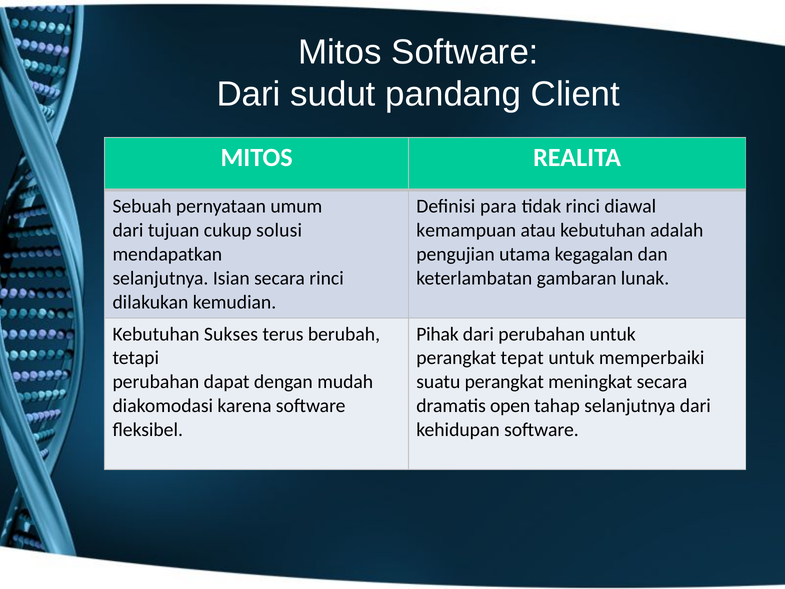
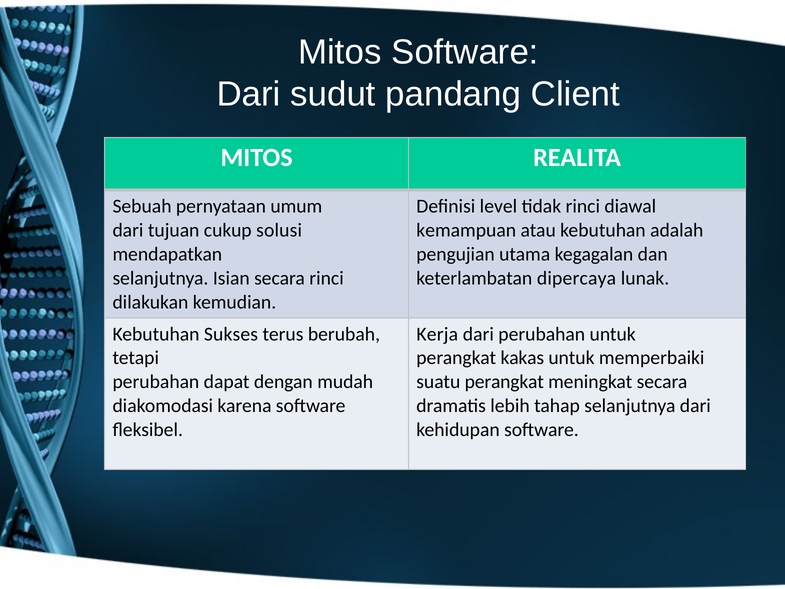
para: para -> level (498, 206)
gambaran: gambaran -> dipercaya (576, 278)
Pihak: Pihak -> Kerja (437, 334)
tepat: tepat -> kakas (522, 358)
open: open -> lebih (510, 406)
